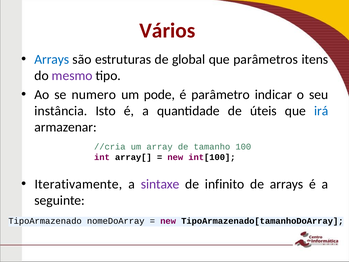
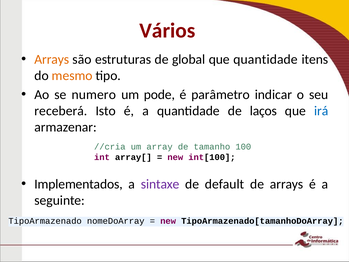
Arrays colour: blue -> orange (52, 59)
que parâmetros: parâmetros -> quantidade (266, 59)
mesmo colour: purple -> orange (72, 75)
instância: instância -> receberá (61, 111)
úteis: úteis -> laços (263, 111)
Iterativamente: Iterativamente -> Implementados (79, 184)
infinito: infinito -> default (225, 184)
